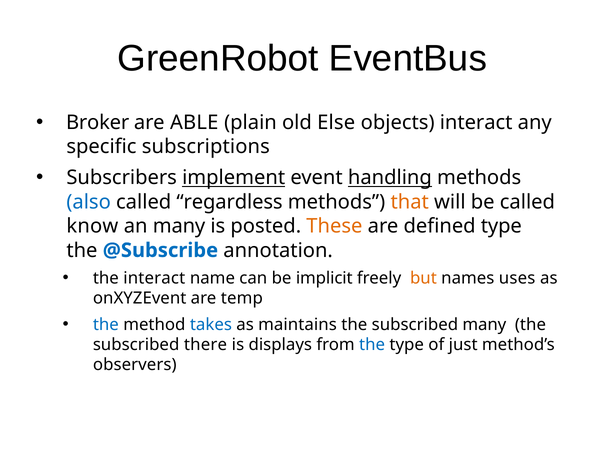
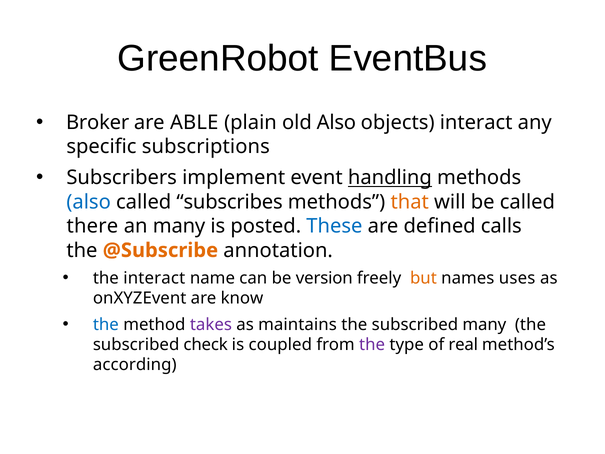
old Else: Else -> Also (336, 122)
implement underline: present -> none (234, 178)
regardless: regardless -> subscribes (230, 202)
know: know -> there (92, 226)
These colour: orange -> blue (334, 226)
defined type: type -> calls (501, 226)
@Subscribe colour: blue -> orange (160, 250)
implicit: implicit -> version (324, 278)
temp: temp -> know (242, 298)
takes colour: blue -> purple (211, 324)
there: there -> check (206, 344)
displays: displays -> coupled (280, 344)
the colour: blue -> purple (372, 344)
just: just -> real (463, 344)
observers: observers -> according (135, 365)
